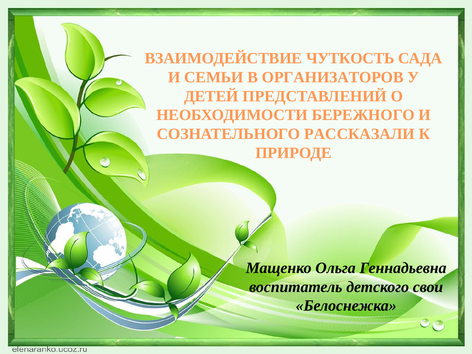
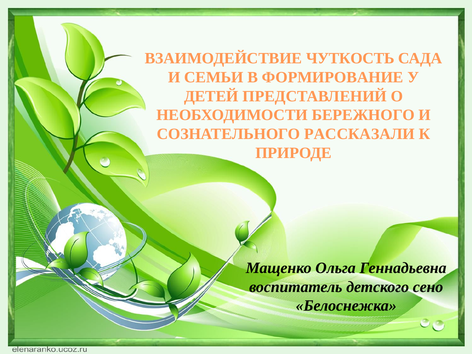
ОРГАНИЗАТОРОВ: ОРГАНИЗАТОРОВ -> ФОРМИРОВАНИЕ (333, 77)
свои: свои -> сено (428, 287)
